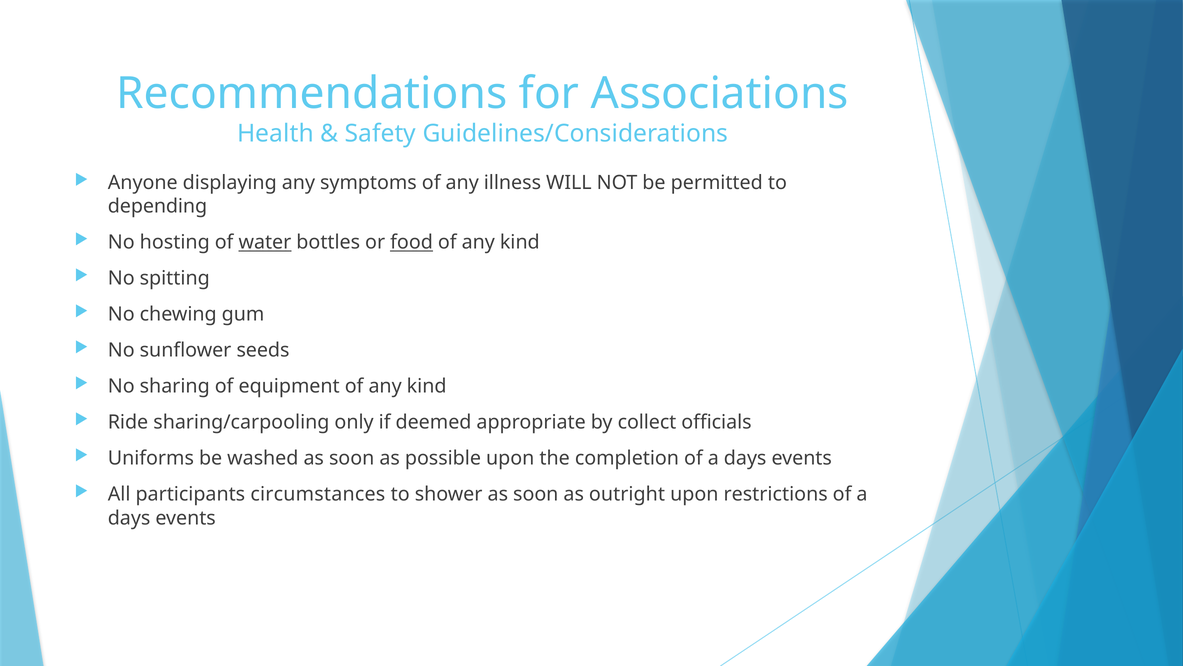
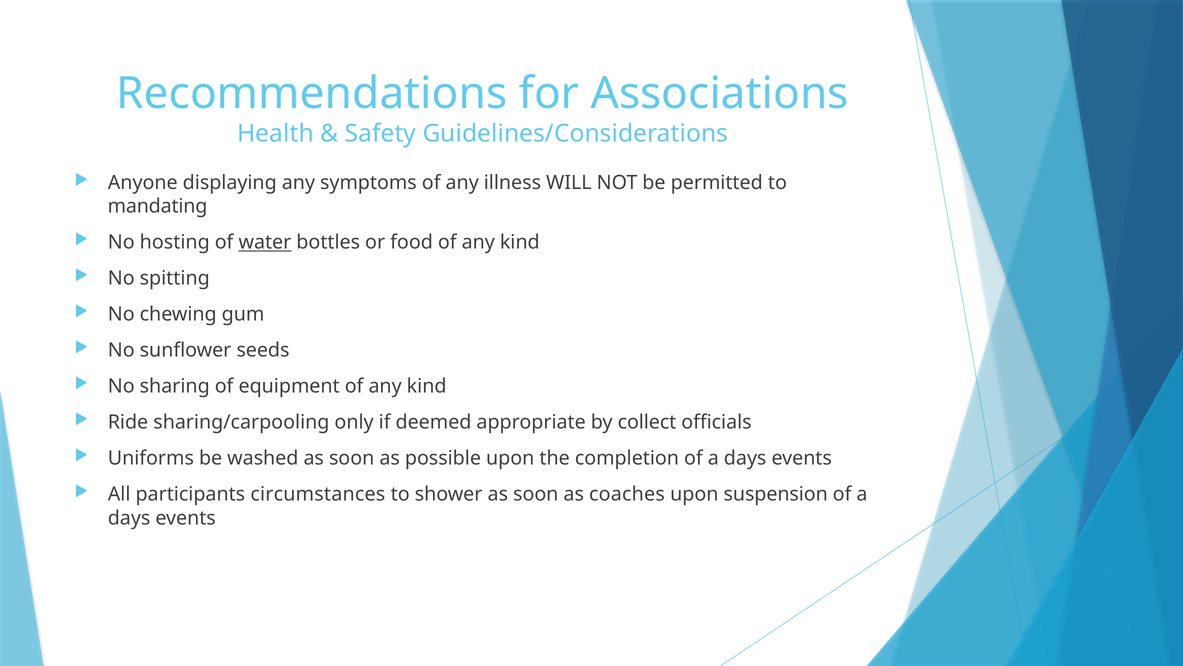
depending: depending -> mandating (158, 206)
food underline: present -> none (412, 242)
outright: outright -> coaches (627, 494)
restrictions: restrictions -> suspension (776, 494)
